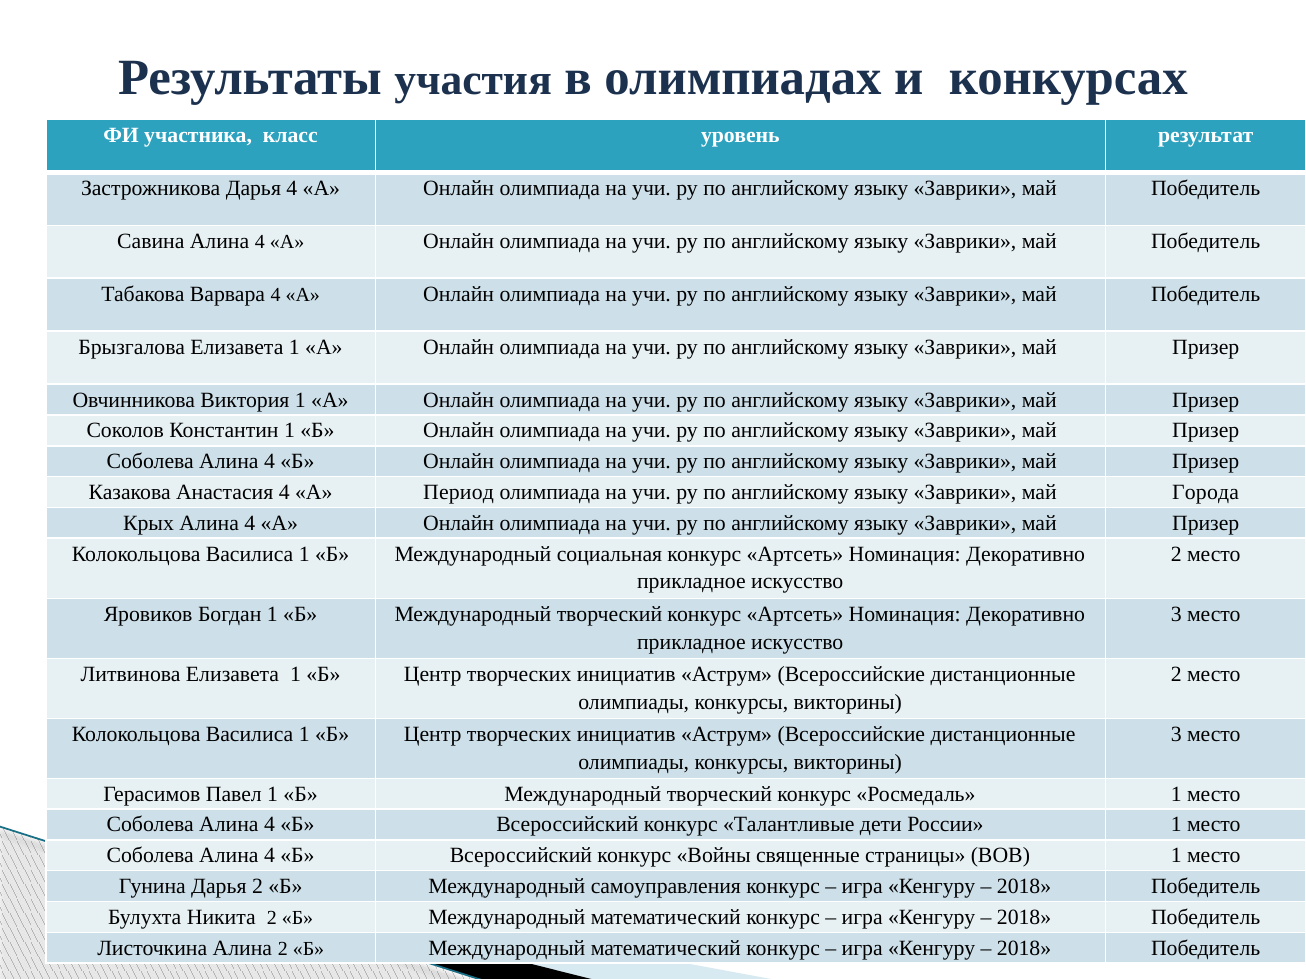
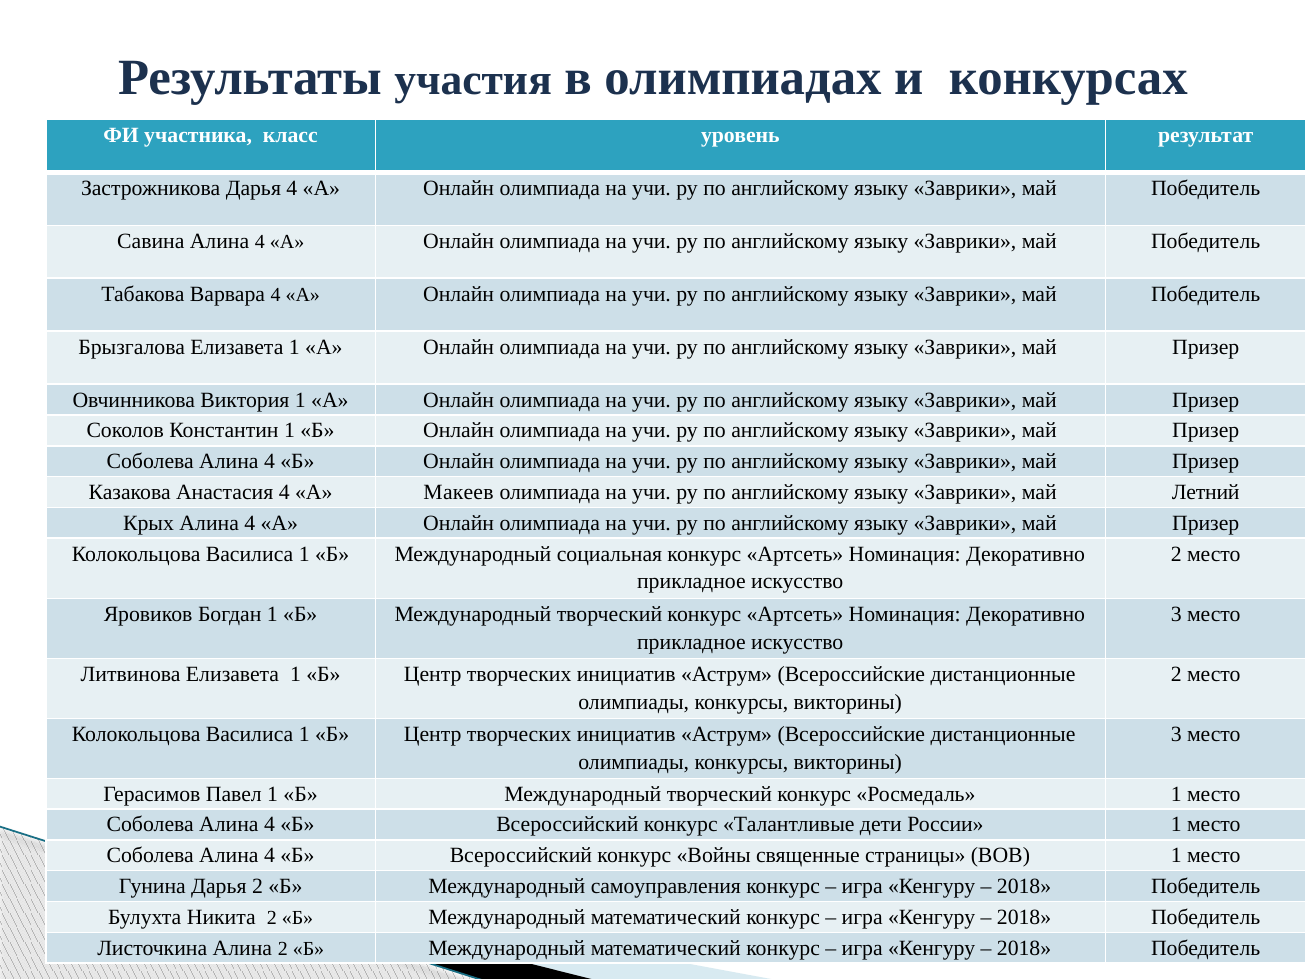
Период: Период -> Макеев (459, 493)
Города: Города -> Летний (1206, 493)
